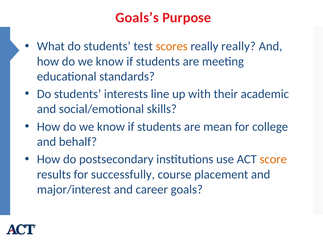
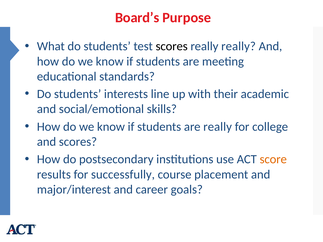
Goals’s: Goals’s -> Board’s (137, 18)
scores colour: orange -> black (172, 46)
are mean: mean -> really (218, 127)
and behalf: behalf -> scores (78, 142)
